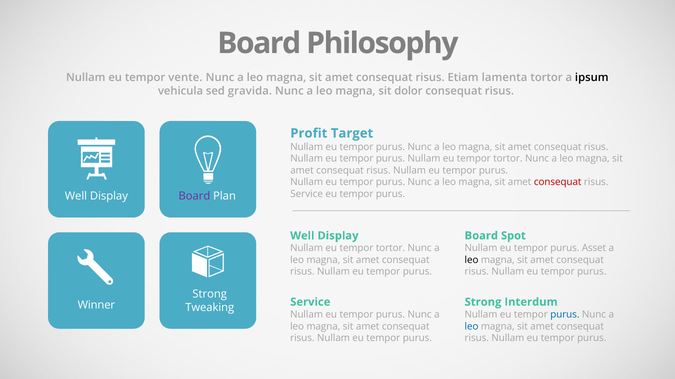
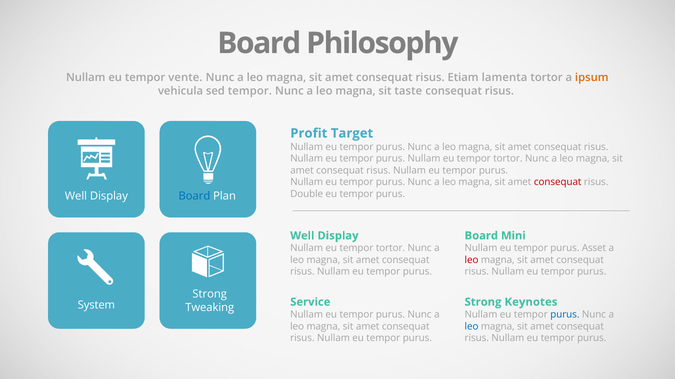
ipsum colour: black -> orange (592, 78)
sed gravida: gravida -> tempor (250, 91)
dolor: dolor -> taste (408, 91)
Service: Service -> Double (307, 194)
Board colour: purple -> blue (194, 196)
Spot: Spot -> Mini (513, 236)
leo colour: black -> red (472, 260)
Interdum: Interdum -> Keynotes (531, 303)
Winner: Winner -> System (96, 306)
